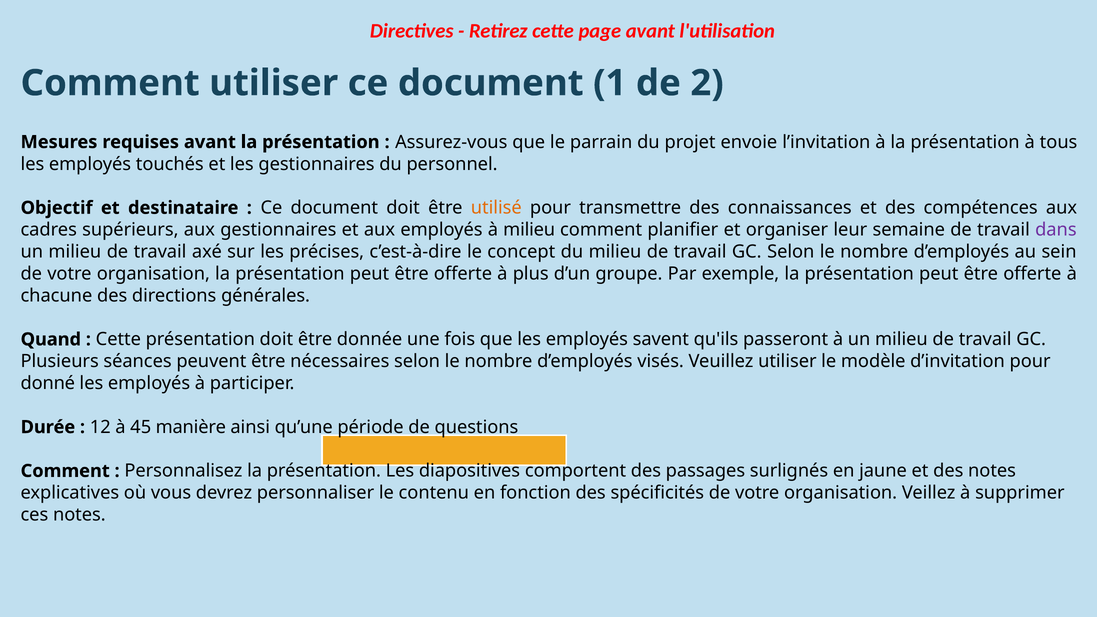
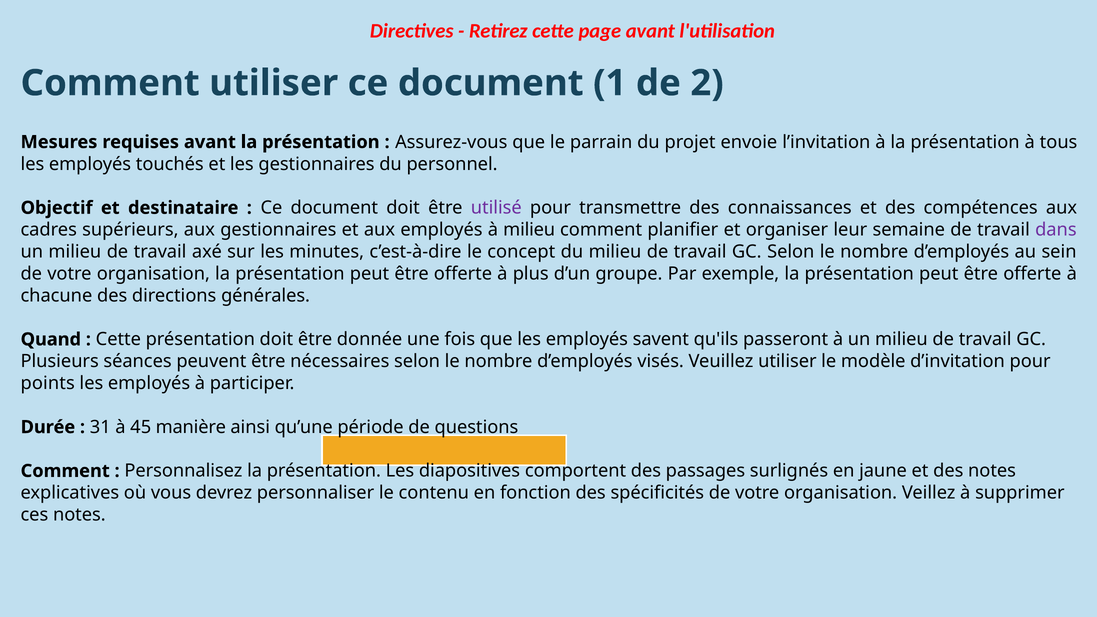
utilisé colour: orange -> purple (496, 208)
précises: précises -> minutes (327, 252)
donné: donné -> points (48, 383)
12: 12 -> 31 (100, 427)
